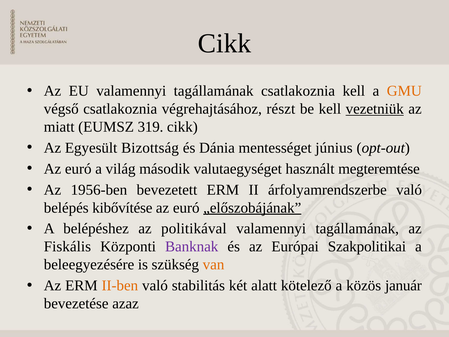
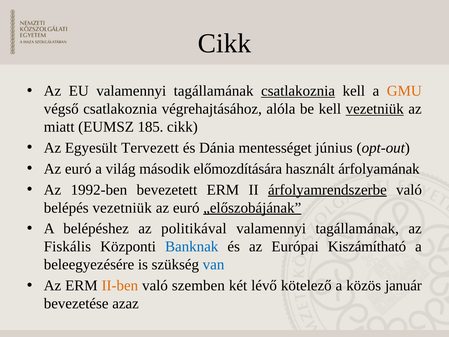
csatlakoznia underline: none -> present (298, 91)
részt: részt -> alóla (281, 109)
319: 319 -> 185 (151, 127)
Bizottság: Bizottság -> Tervezett (150, 148)
valutaegységet: valutaegységet -> előmozdítására (238, 169)
megteremtése: megteremtése -> árfolyamának (379, 169)
1956-ben: 1956-ben -> 1992-ben (99, 190)
árfolyamrendszerbe underline: none -> present (327, 190)
belépés kibővítése: kibővítése -> vezetniük (122, 208)
Banknak colour: purple -> blue (192, 246)
Szakpolitikai: Szakpolitikai -> Kiszámítható (367, 246)
van colour: orange -> blue (214, 264)
stabilitás: stabilitás -> szemben (198, 285)
alatt: alatt -> lévő (264, 285)
